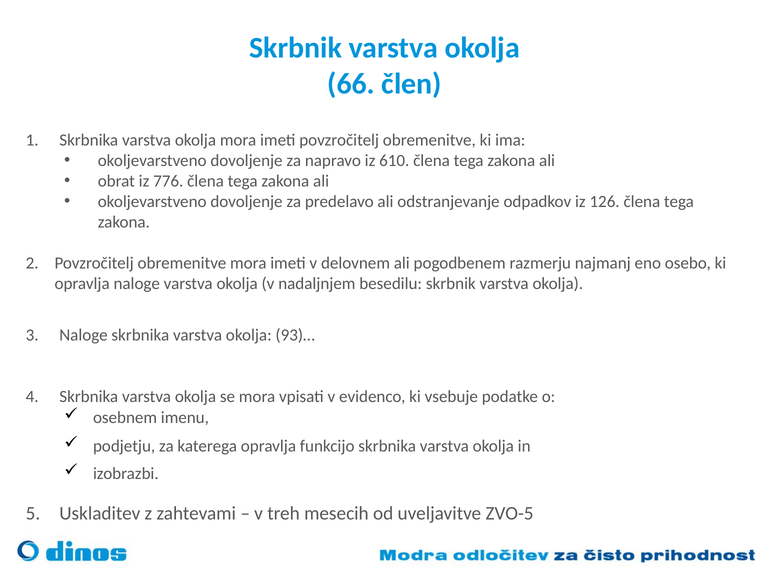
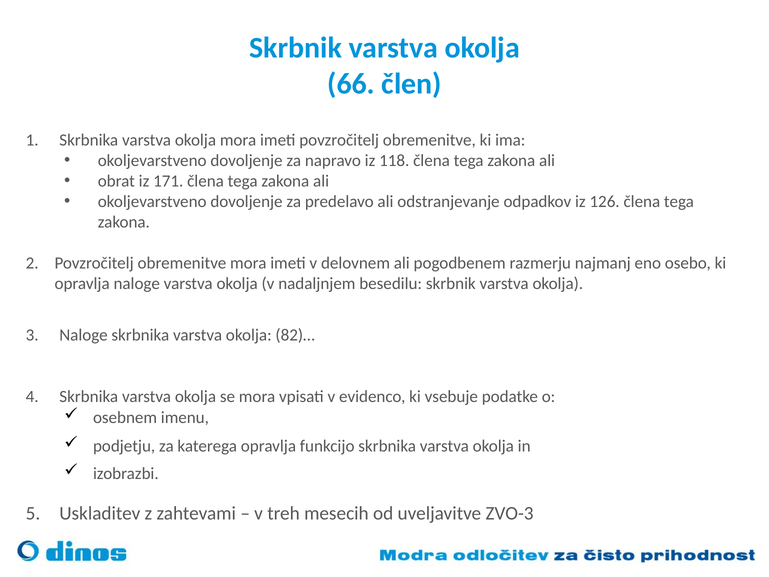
610: 610 -> 118 (394, 161)
776: 776 -> 171 (168, 181)
93)…: 93)… -> 82)… (295, 335)
ZVO-5: ZVO-5 -> ZVO-3 (510, 513)
